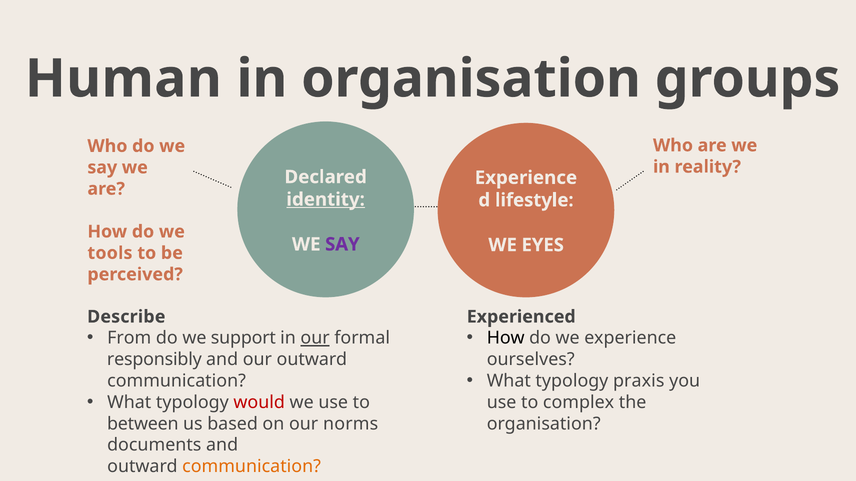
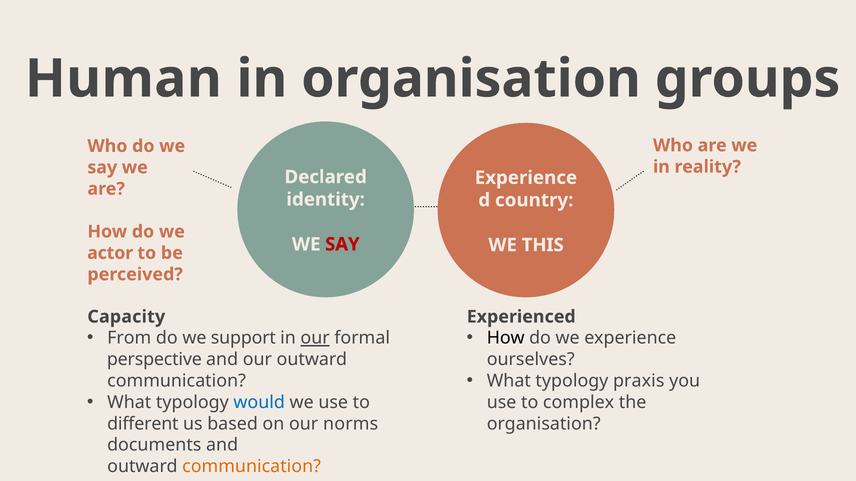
identity underline: present -> none (326, 200)
lifestyle: lifestyle -> country (534, 200)
SAY colour: purple -> red (342, 245)
EYES: EYES -> THIS (543, 245)
tools: tools -> actor (110, 253)
Describe: Describe -> Capacity (126, 317)
responsibly: responsibly -> perspective (154, 360)
would colour: red -> blue (259, 403)
between: between -> different (143, 424)
